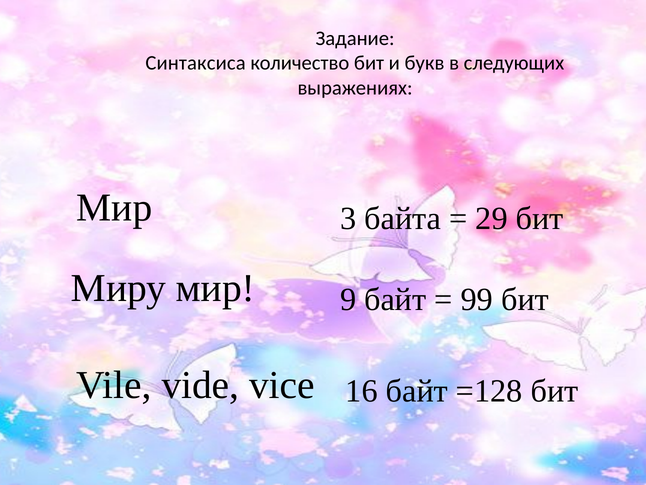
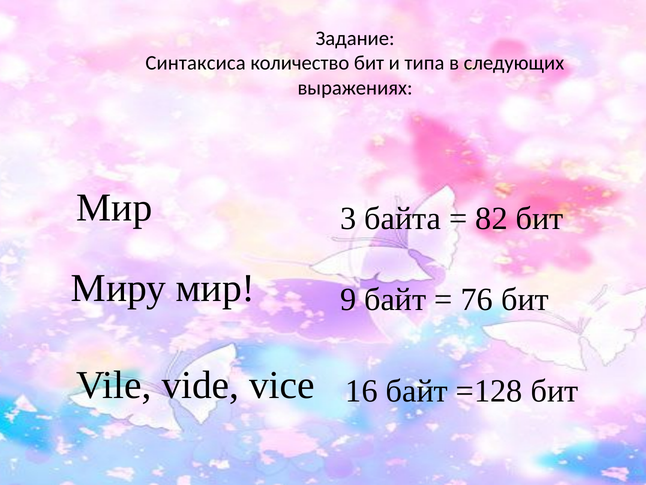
букв: букв -> типа (425, 63)
29: 29 -> 82 (492, 219)
99: 99 -> 76 (477, 299)
